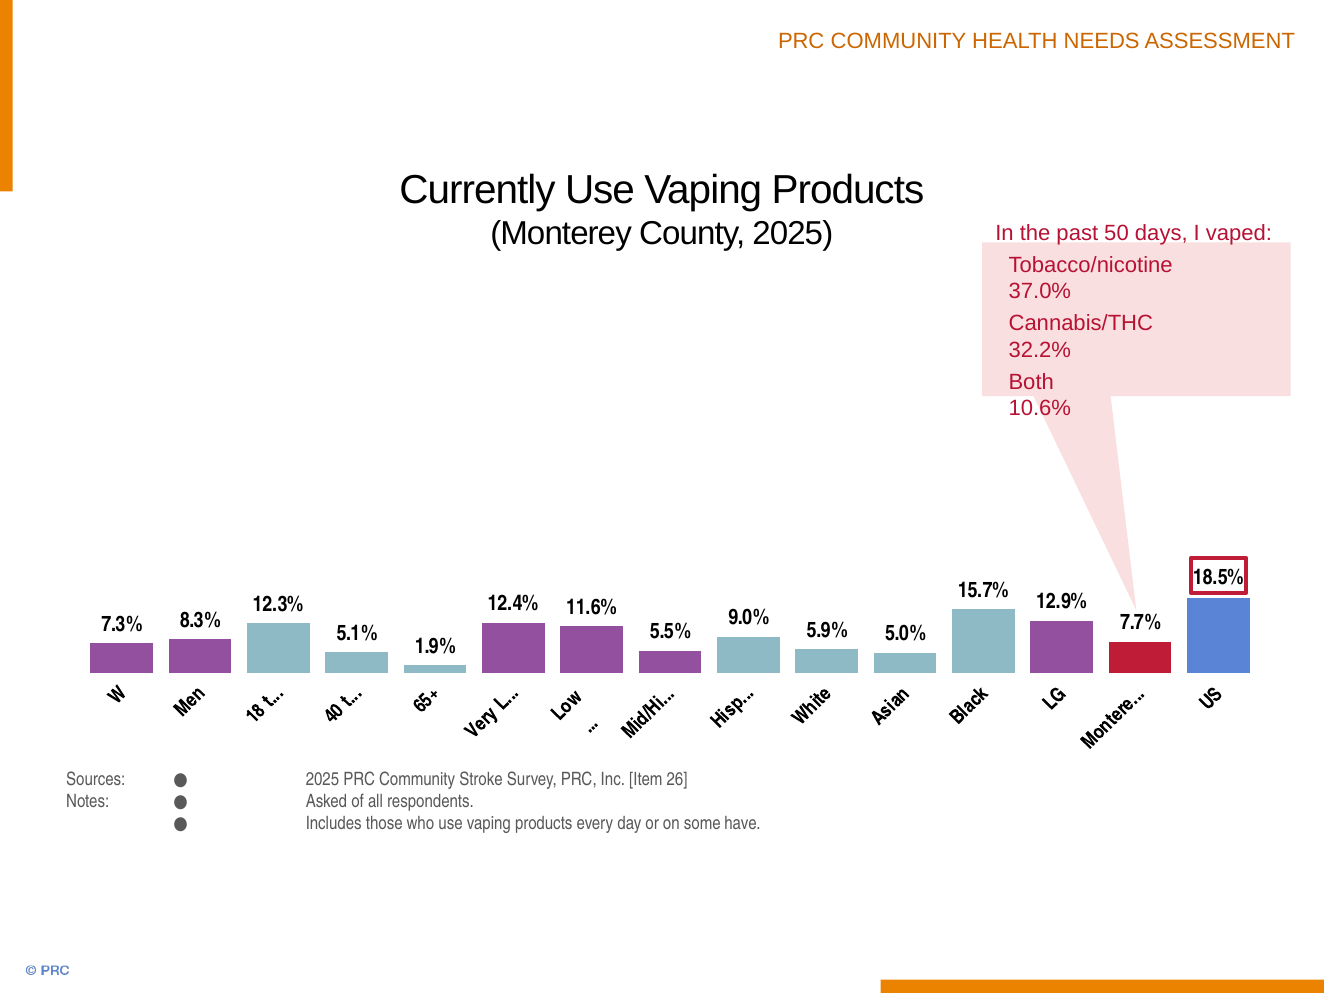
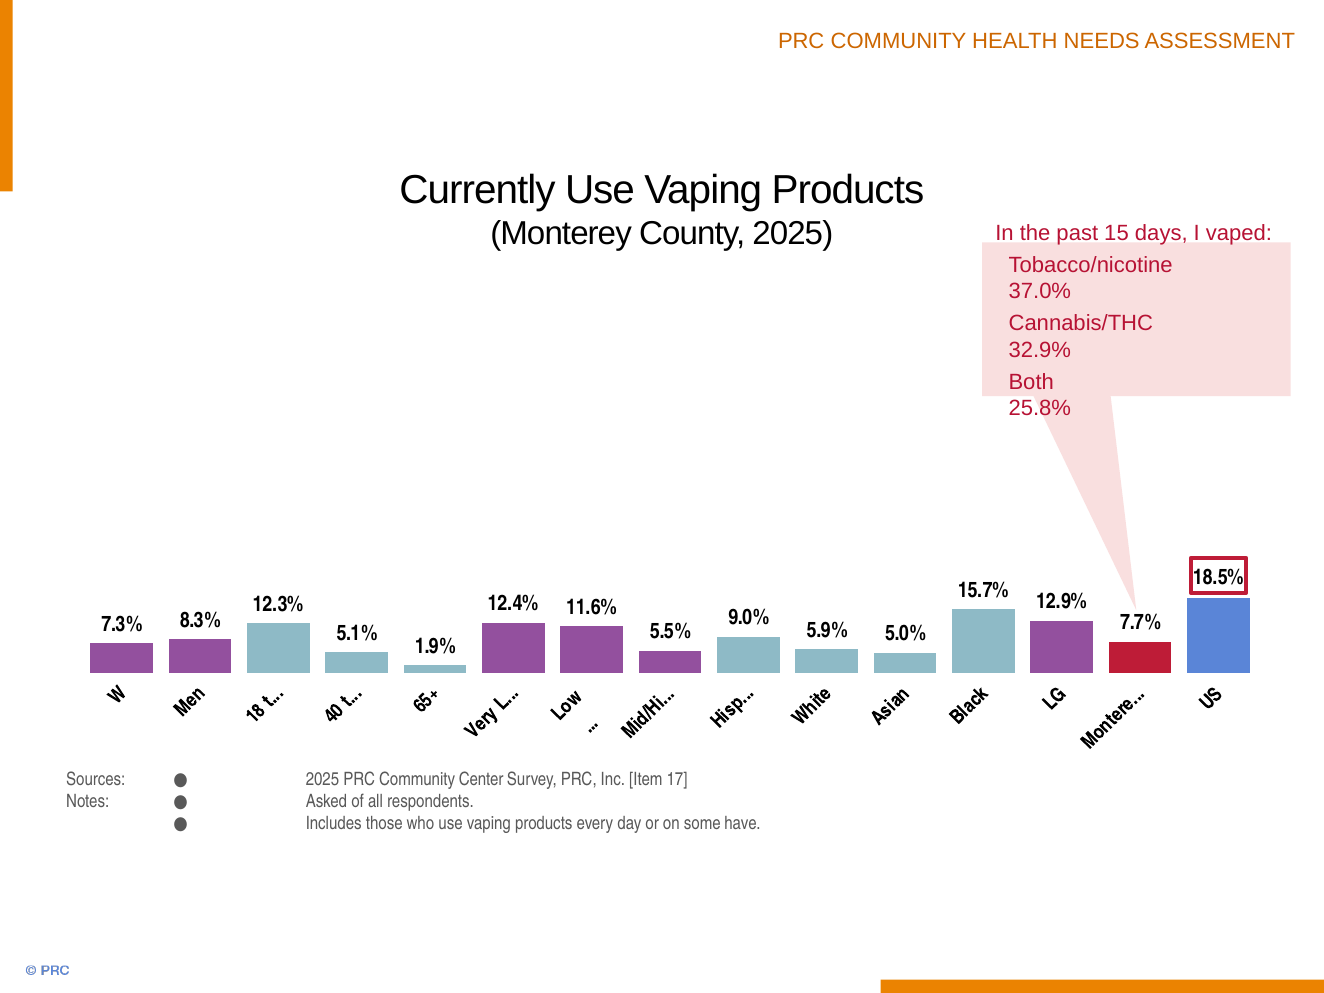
50: 50 -> 15 (1116, 233)
32.2%: 32.2% -> 32.9% (1040, 350)
10.6%: 10.6% -> 25.8% (1040, 409)
Stroke: Stroke -> Center (481, 779)
26: 26 -> 17 (677, 779)
